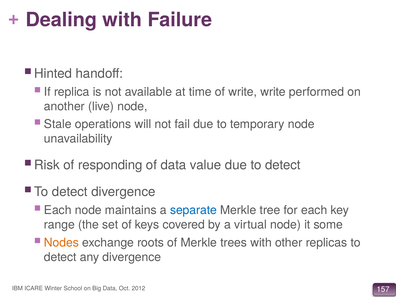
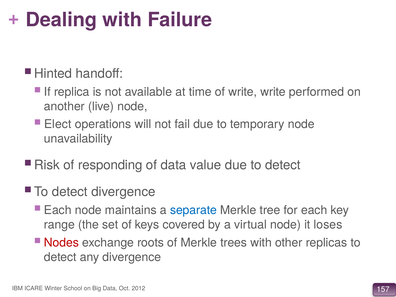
Stale: Stale -> Elect (58, 124)
some: some -> loses (328, 225)
Nodes colour: orange -> red (61, 243)
